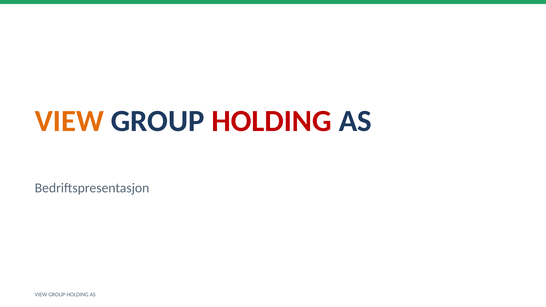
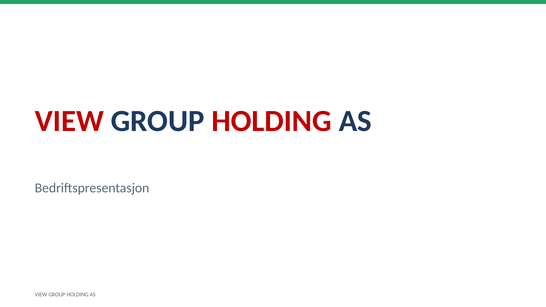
VIEW colour: orange -> red (69, 121)
